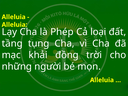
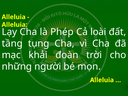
loại: loại -> loài (98, 32)
đồng: đồng -> đoàn (67, 55)
